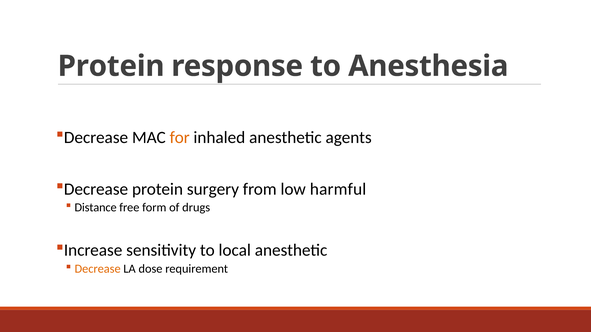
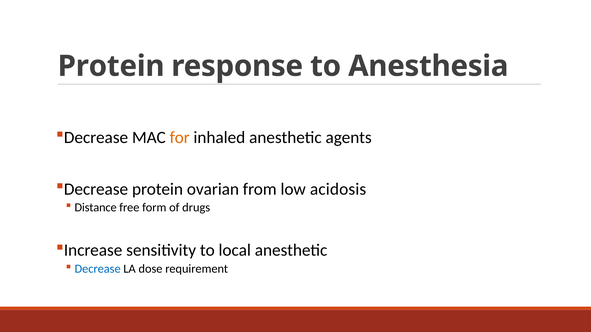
surgery: surgery -> ovarian (213, 189)
harmful: harmful -> acidosis (338, 189)
Decrease colour: orange -> blue (98, 269)
